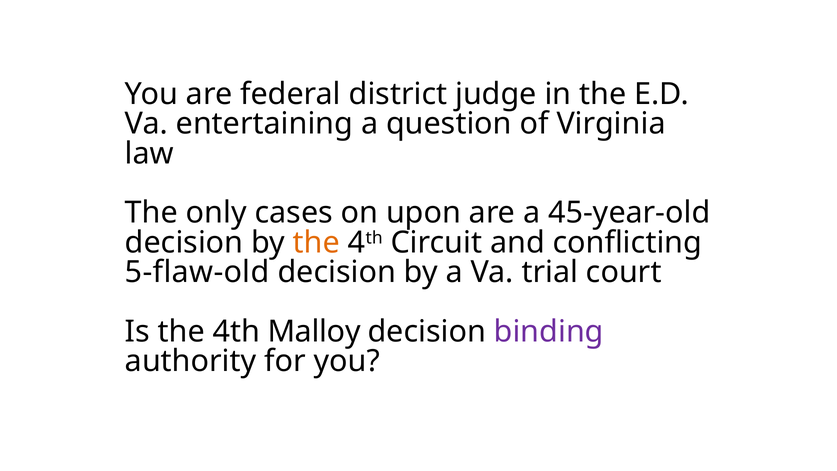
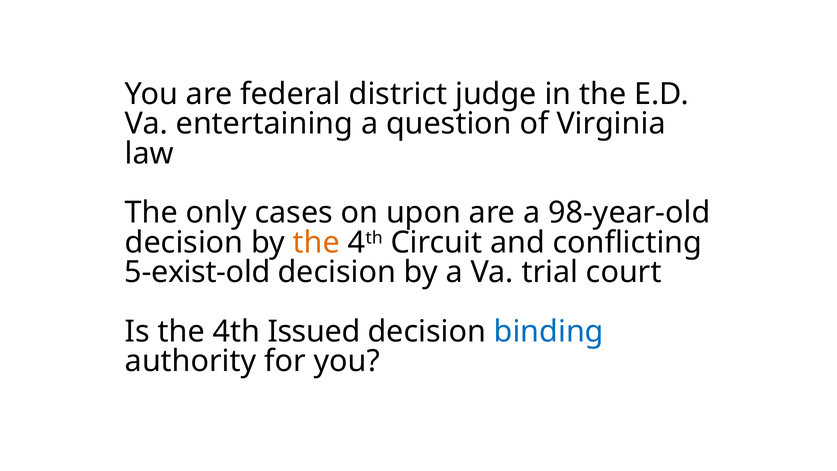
45-year-old: 45-year-old -> 98-year-old (629, 213)
5-flaw-old: 5-flaw-old -> 5-exist-old (197, 272)
Malloy: Malloy -> Issued (314, 331)
binding colour: purple -> blue (549, 331)
